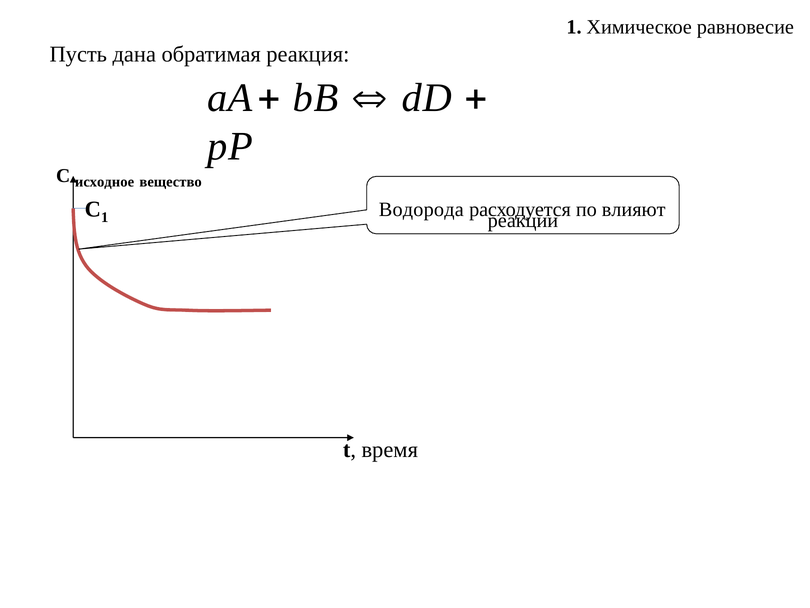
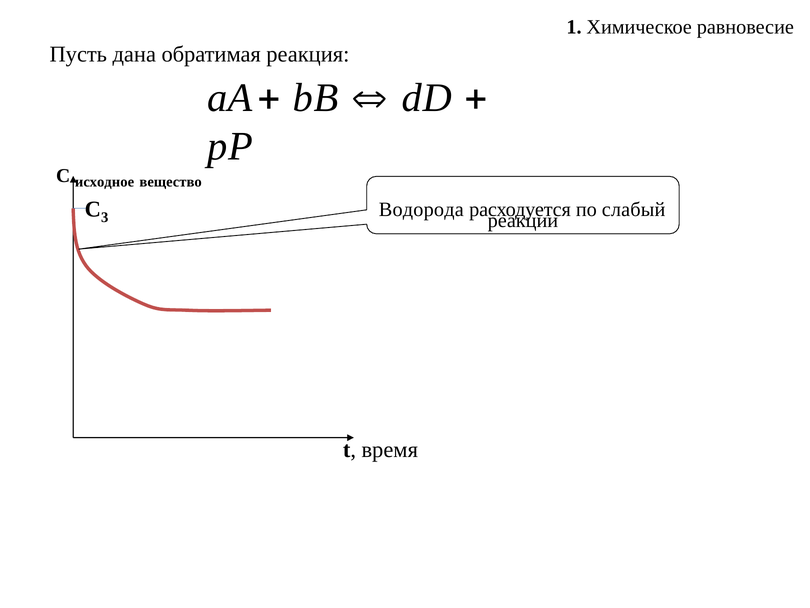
С 1: 1 -> 3 (105, 217)
влияют: влияют -> слабый (634, 209)
